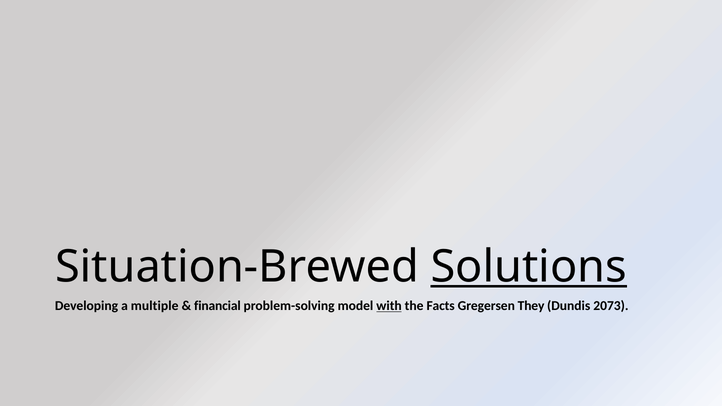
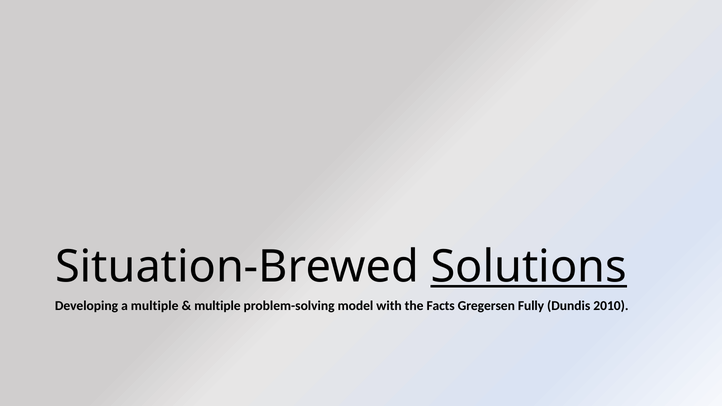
financial: financial -> multiple (217, 306)
with underline: present -> none (389, 306)
They: They -> Fully (531, 306)
2073: 2073 -> 2010 (611, 306)
